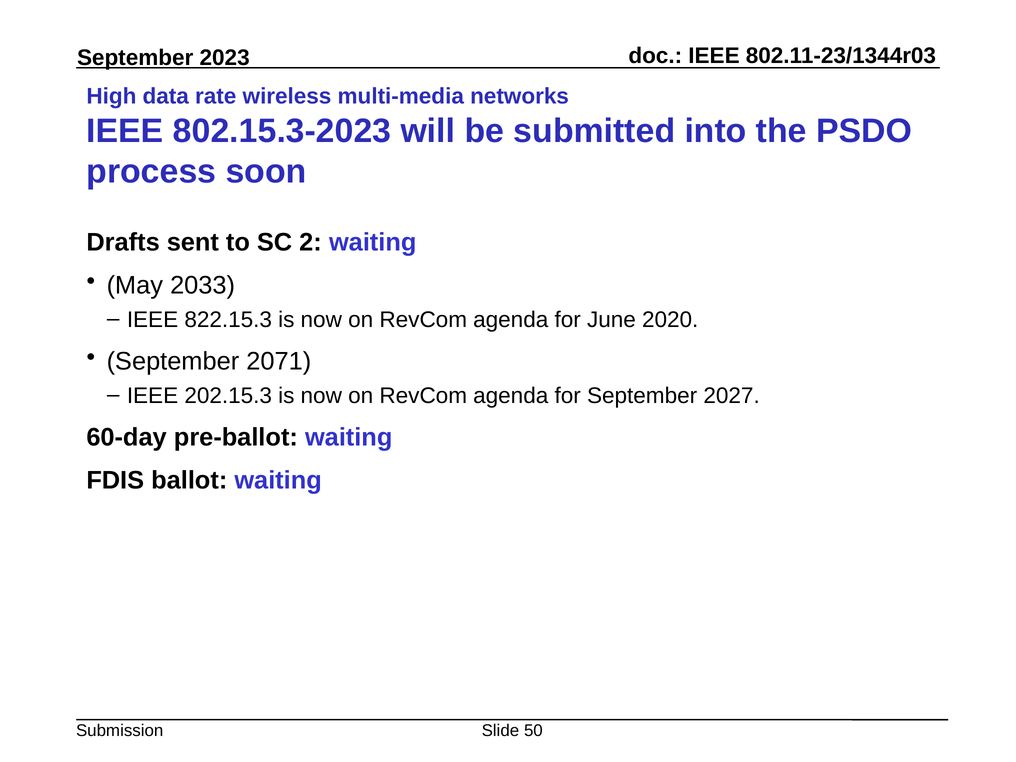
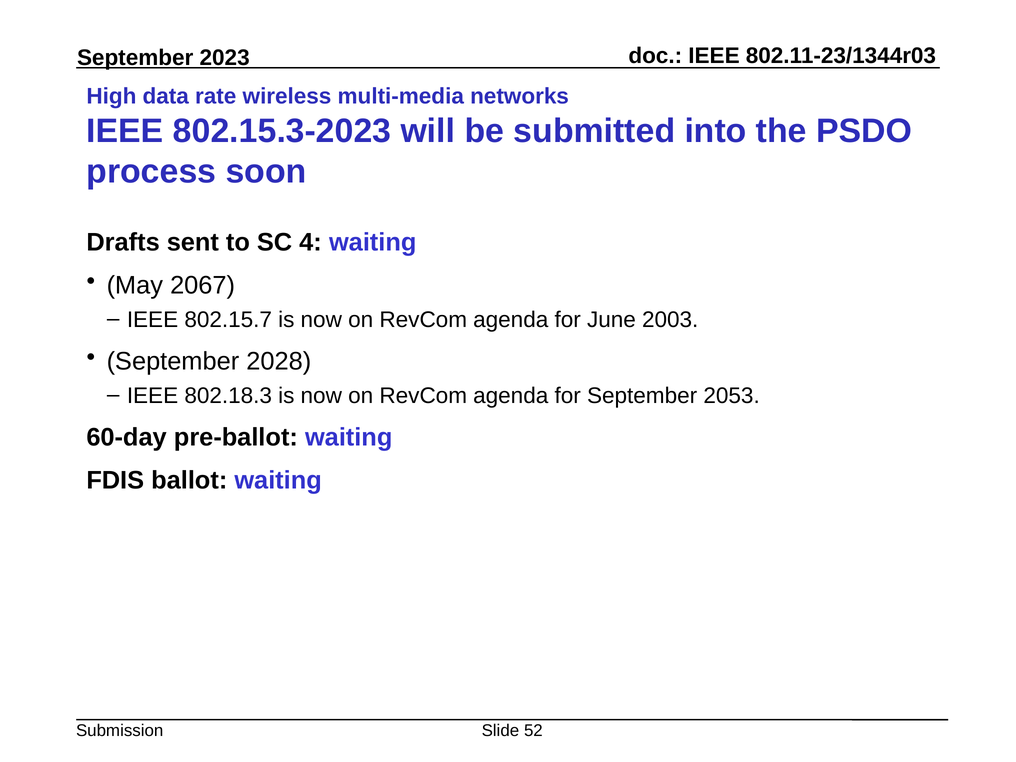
2: 2 -> 4 (310, 242)
2033: 2033 -> 2067 (203, 285)
822.15.3: 822.15.3 -> 802.15.7 (228, 320)
2020: 2020 -> 2003 (670, 320)
2071: 2071 -> 2028 (279, 361)
202.15.3: 202.15.3 -> 802.18.3 (228, 396)
2027: 2027 -> 2053 (732, 396)
50: 50 -> 52 (533, 731)
